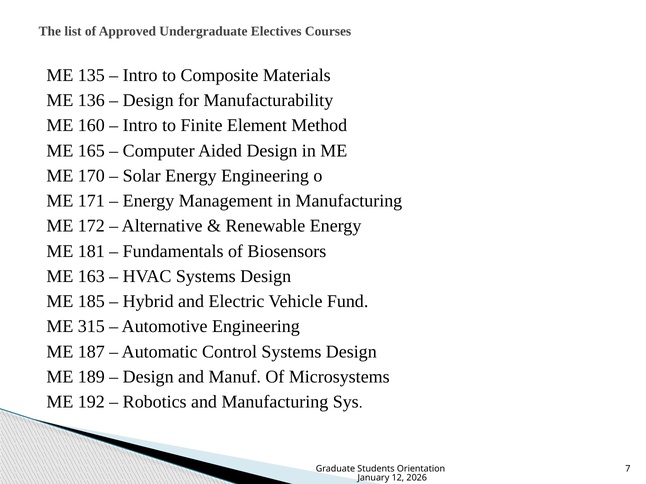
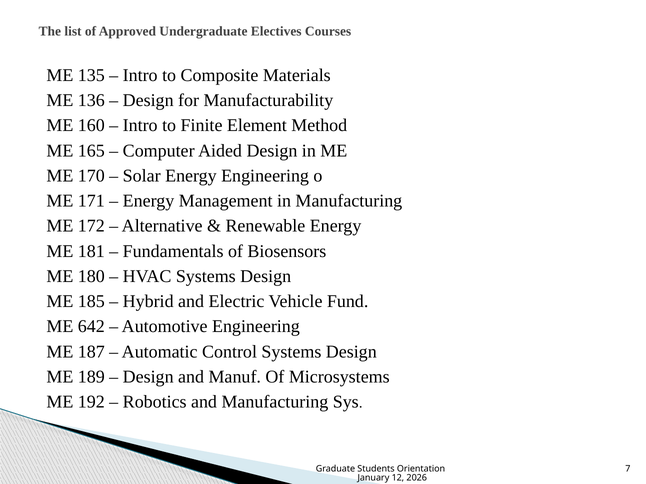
163: 163 -> 180 (91, 277)
315: 315 -> 642 (91, 327)
